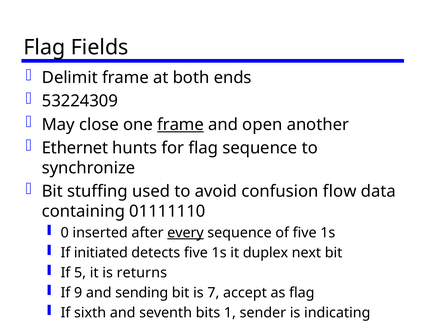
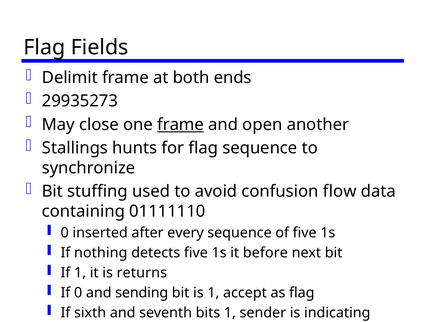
53224309: 53224309 -> 29935273 (80, 101)
Ethernet: Ethernet -> Stallings (75, 148)
every underline: present -> none (185, 233)
initiated: initiated -> nothing (101, 253)
duplex: duplex -> before (265, 253)
If 5: 5 -> 1 (80, 273)
If 9: 9 -> 0 (78, 293)
is 7: 7 -> 1 (213, 293)
